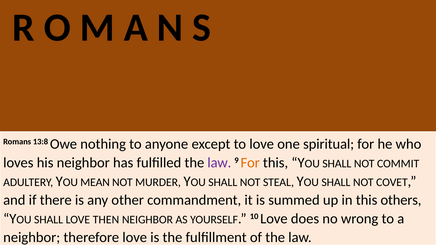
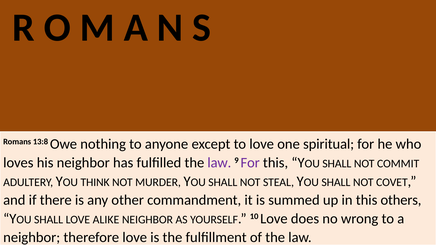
For colour: orange -> purple (250, 163)
MEAN: MEAN -> THINK (95, 183)
THEN: THEN -> ALIKE (106, 220)
